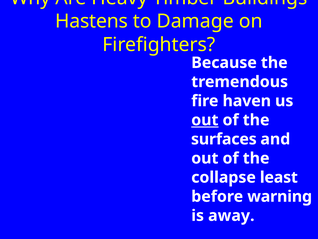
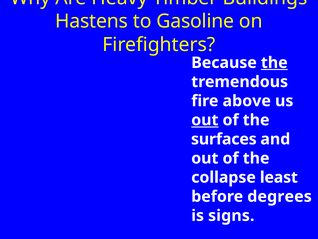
Damage: Damage -> Gasoline (195, 21)
the underline: none -> present (274, 63)
haven: haven -> above (247, 101)
warning: warning -> degrees (280, 196)
away: away -> signs (231, 215)
